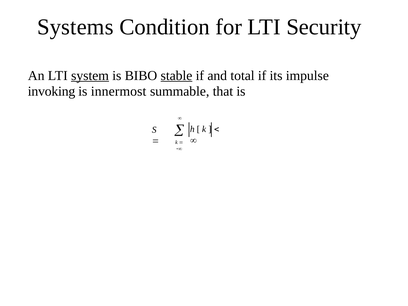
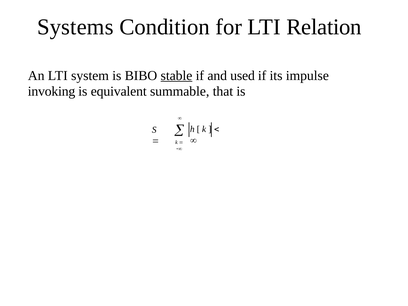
Security: Security -> Relation (324, 27)
system underline: present -> none (90, 76)
total: total -> used (243, 76)
innermost: innermost -> equivalent (119, 91)
